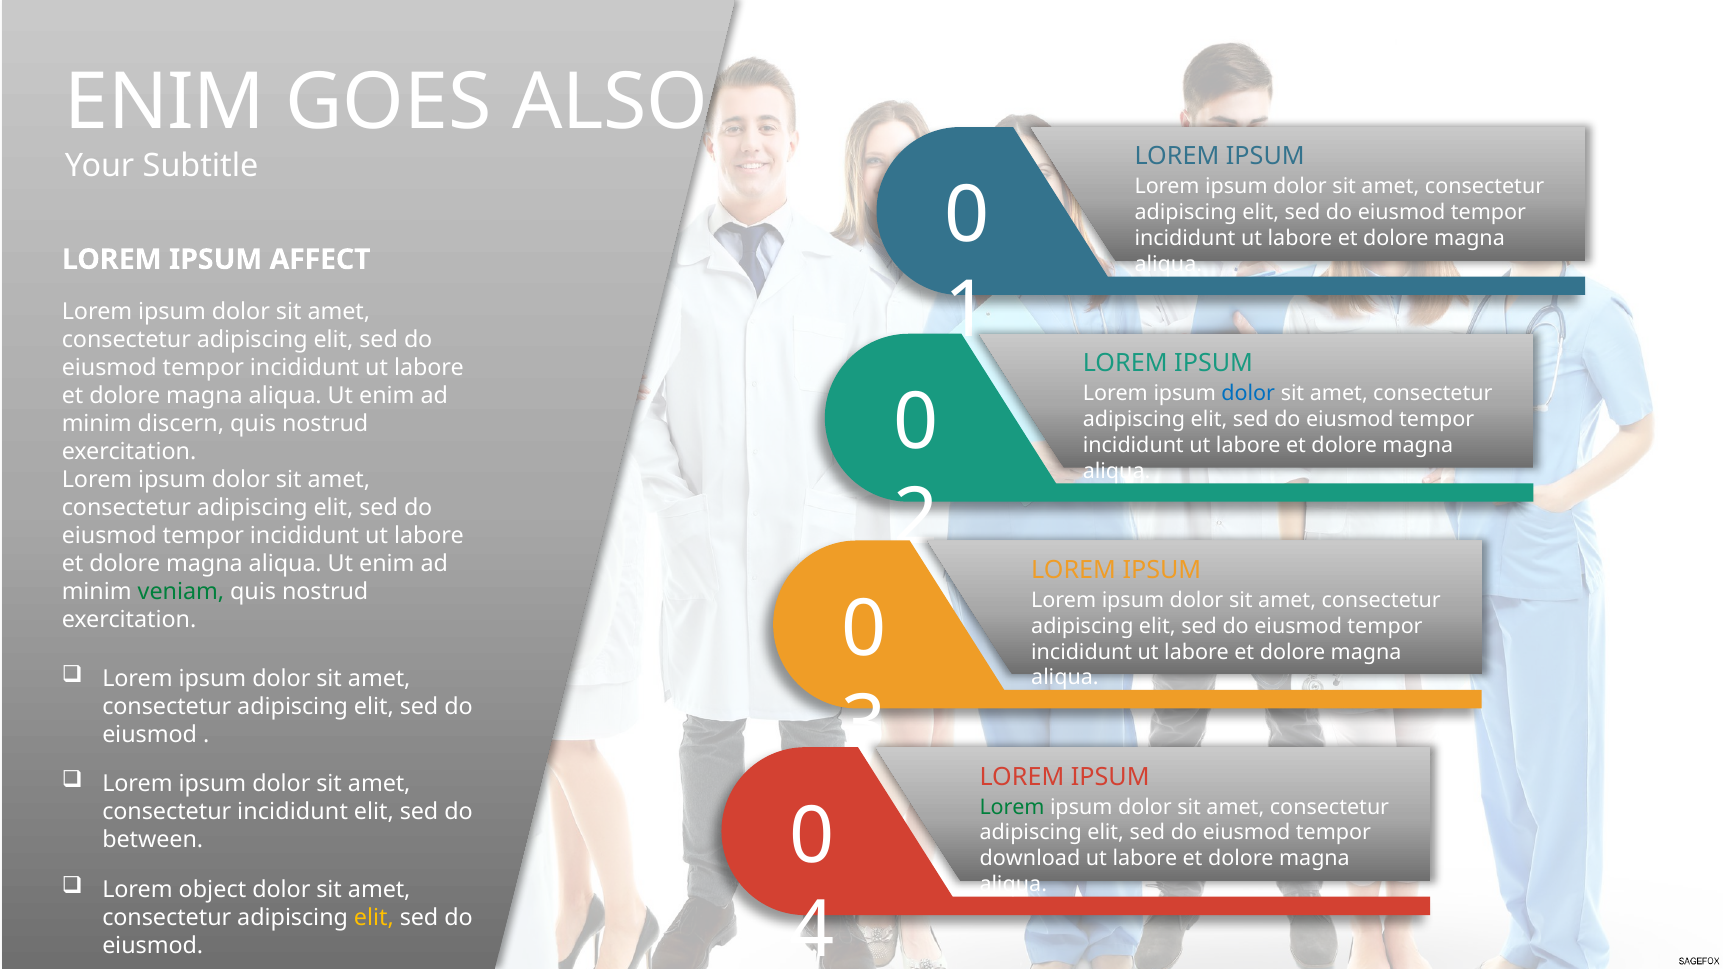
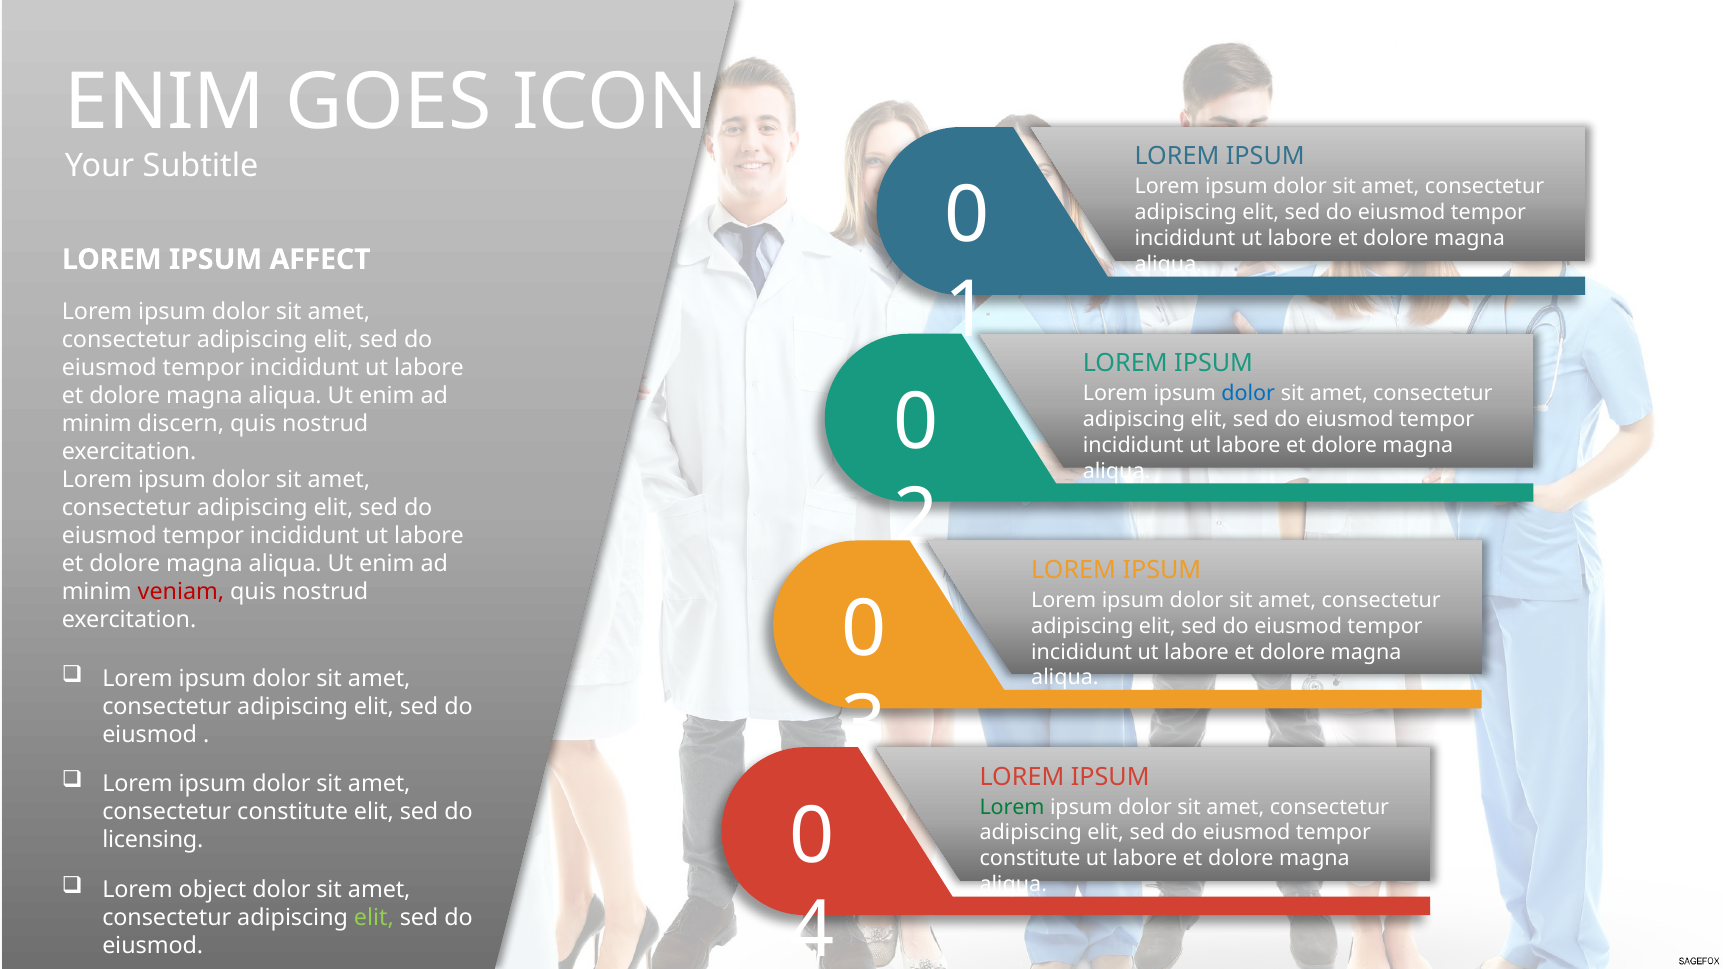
ALSO: ALSO -> ICON (610, 102)
veniam colour: green -> red (181, 592)
consectetur incididunt: incididunt -> constitute (293, 812)
between: between -> licensing (153, 840)
download: download -> constitute (1030, 859)
elit colour: yellow -> light green (374, 918)
